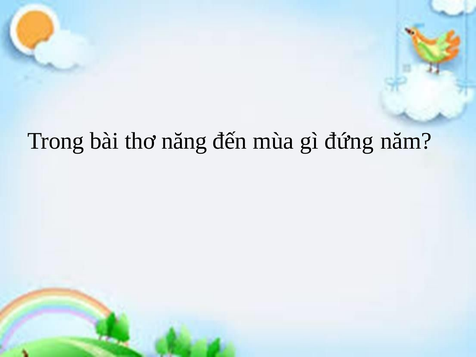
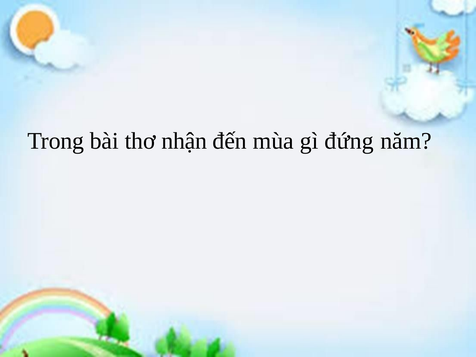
năng: năng -> nhận (184, 141)
